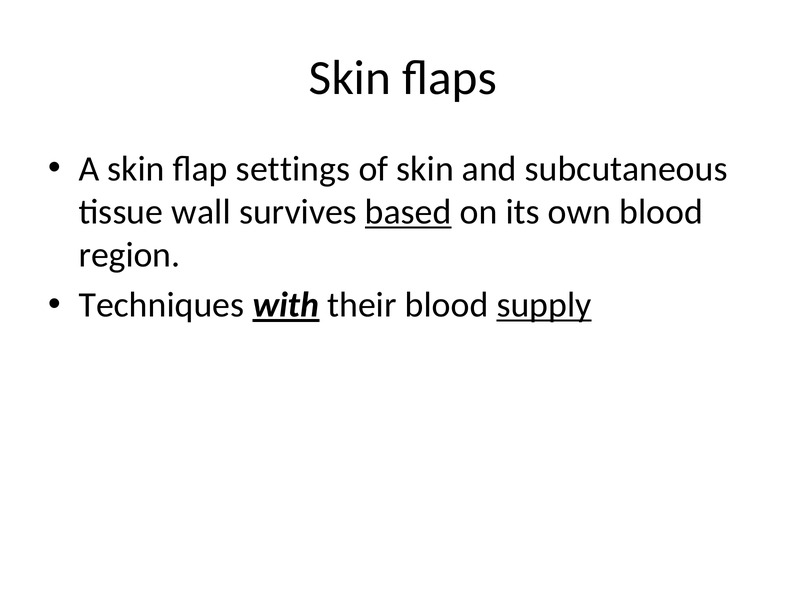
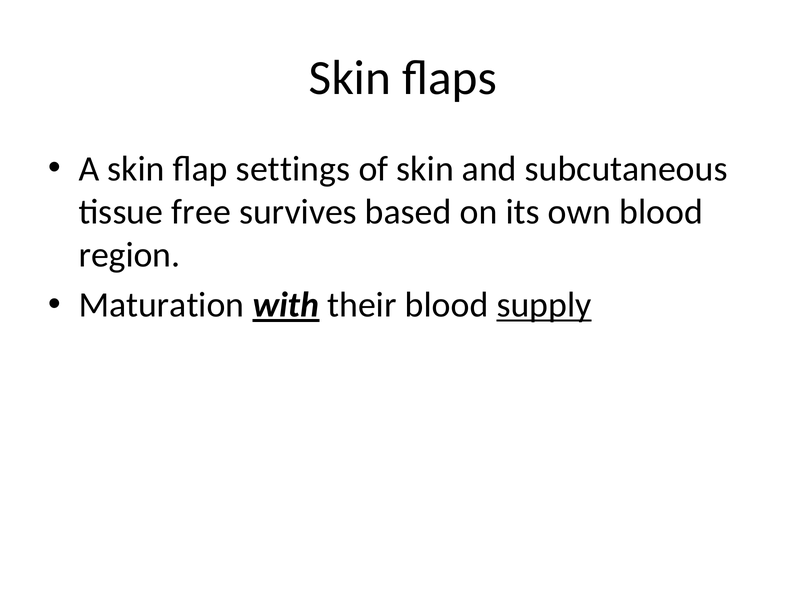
wall: wall -> free (201, 212)
based underline: present -> none (408, 212)
Techniques: Techniques -> Maturation (161, 305)
